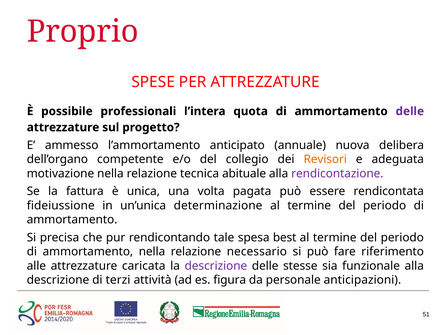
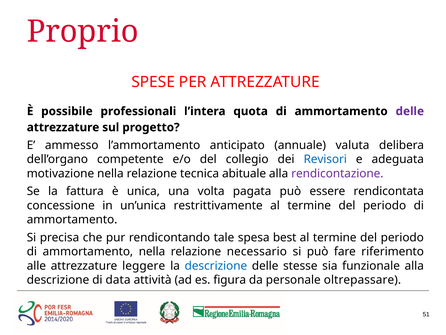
nuova: nuova -> valuta (352, 145)
Revisori colour: orange -> blue (325, 159)
fideiussione: fideiussione -> concessione (61, 205)
determinazione: determinazione -> restrittivamente (218, 205)
caricata: caricata -> leggere (144, 265)
descrizione colour: purple -> blue (216, 265)
terzi: terzi -> data (118, 280)
anticipazioni: anticipazioni -> oltrepassare (362, 280)
